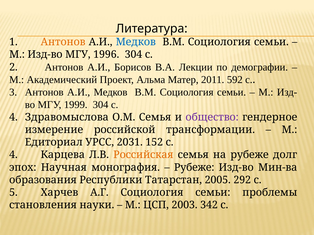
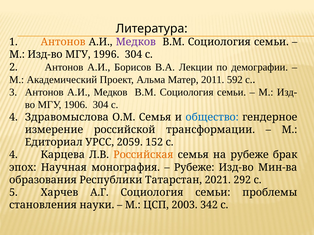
Медков colour: blue -> purple (136, 42)
1999: 1999 -> 1906 (76, 105)
общество colour: purple -> blue (212, 117)
2031: 2031 -> 2059 (130, 143)
долг: долг -> брак (285, 155)
2005: 2005 -> 2021 (218, 180)
